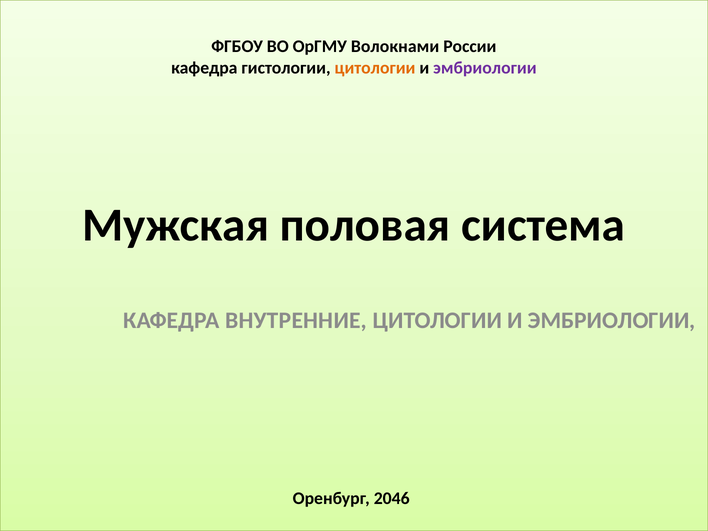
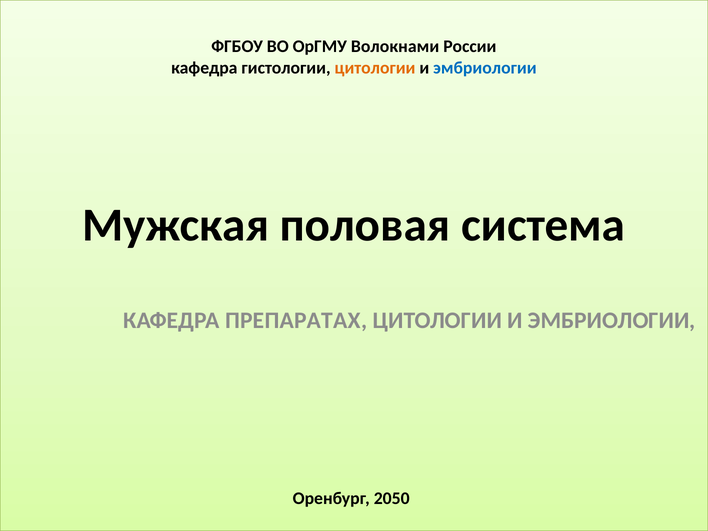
эмбриологии colour: purple -> blue (485, 68)
ВНУТРЕННИЕ: ВНУТРЕННИЕ -> ПРЕПАРАТАХ (296, 320)
2046: 2046 -> 2050 (392, 498)
